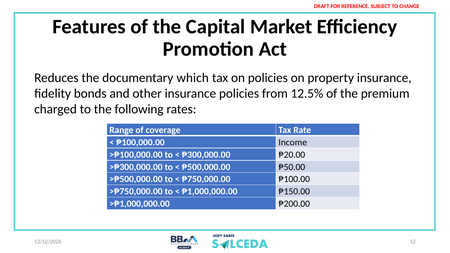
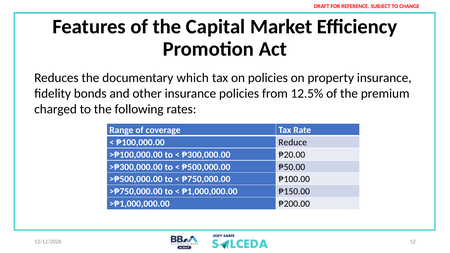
Income: Income -> Reduce (293, 142)
